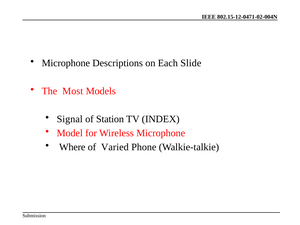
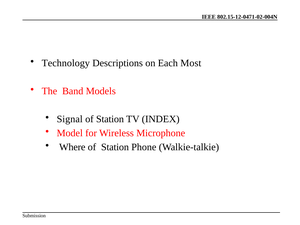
Microphone: Microphone -> Technology (66, 63)
Slide: Slide -> Most (191, 63)
Most: Most -> Band (73, 91)
Varied: Varied -> Station (115, 147)
